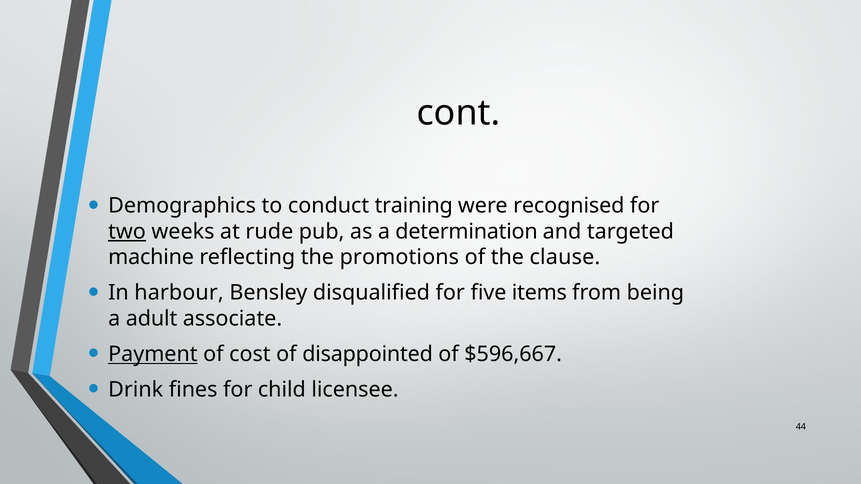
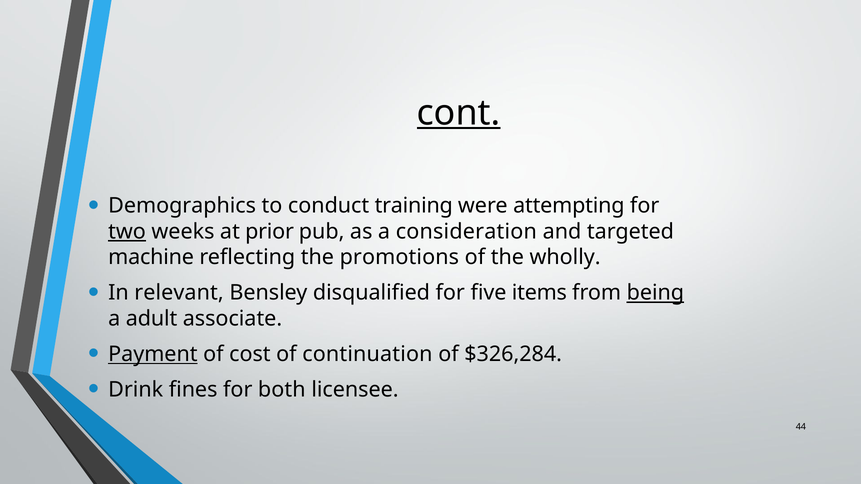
cont underline: none -> present (459, 113)
recognised: recognised -> attempting (569, 206)
rude: rude -> prior (270, 232)
determination: determination -> consideration (466, 232)
clause: clause -> wholly (565, 258)
harbour: harbour -> relevant (179, 293)
being underline: none -> present (655, 293)
disappointed: disappointed -> continuation (367, 354)
$596,667: $596,667 -> $326,284 (513, 354)
child: child -> both (282, 390)
